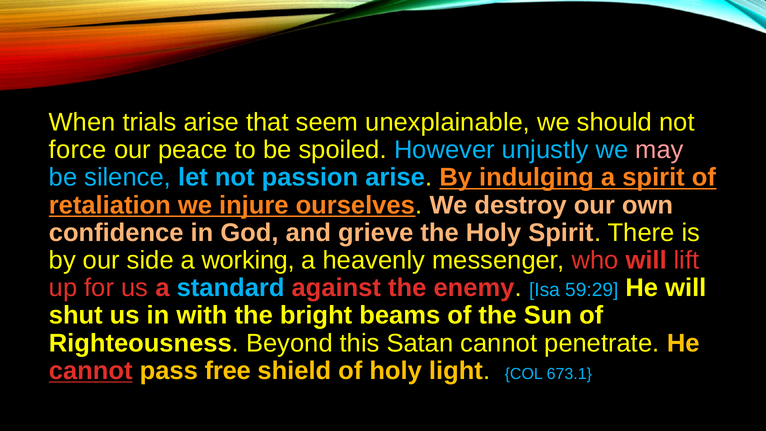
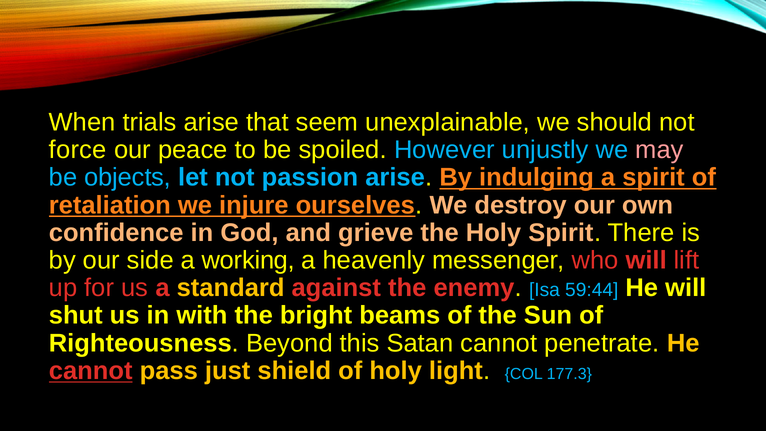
silence: silence -> objects (128, 177)
standard colour: light blue -> yellow (231, 288)
59:29: 59:29 -> 59:44 (592, 290)
free: free -> just (228, 371)
673.1: 673.1 -> 177.3 (569, 374)
